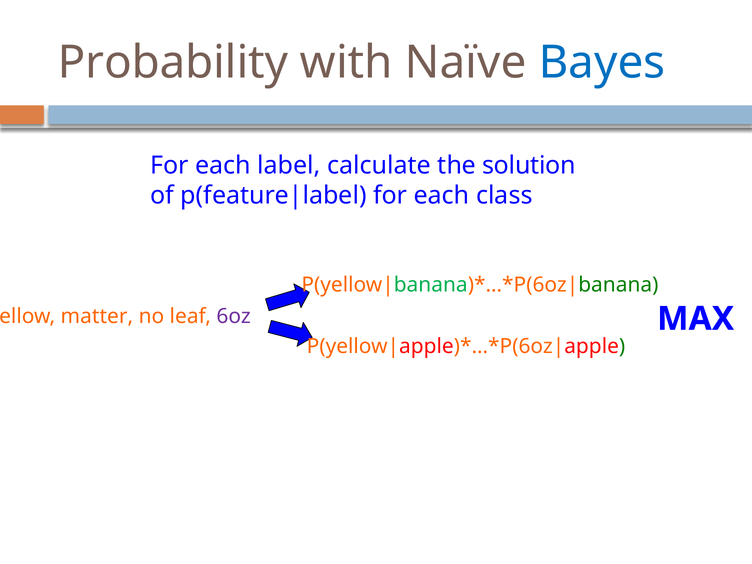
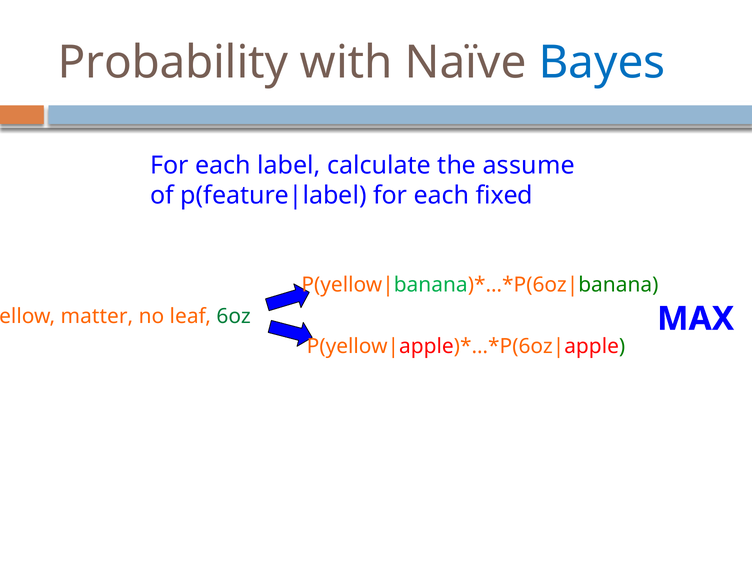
solution: solution -> assume (529, 165)
class: class -> fixed (504, 196)
6oz colour: purple -> green (234, 316)
